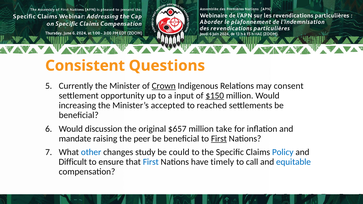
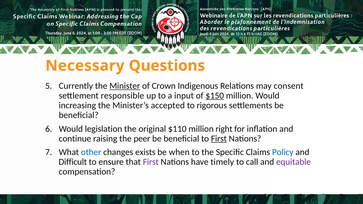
Consistent: Consistent -> Necessary (85, 66)
Minister underline: none -> present (125, 86)
Crown underline: present -> none (164, 86)
opportunity: opportunity -> responsible (122, 96)
reached: reached -> rigorous (212, 106)
discussion: discussion -> legislation (104, 129)
$657: $657 -> $110 (177, 129)
take: take -> right (224, 129)
mandate: mandate -> continue (75, 139)
study: study -> exists (145, 152)
could: could -> when (179, 152)
First colour: blue -> purple (151, 162)
equitable colour: blue -> purple (293, 162)
